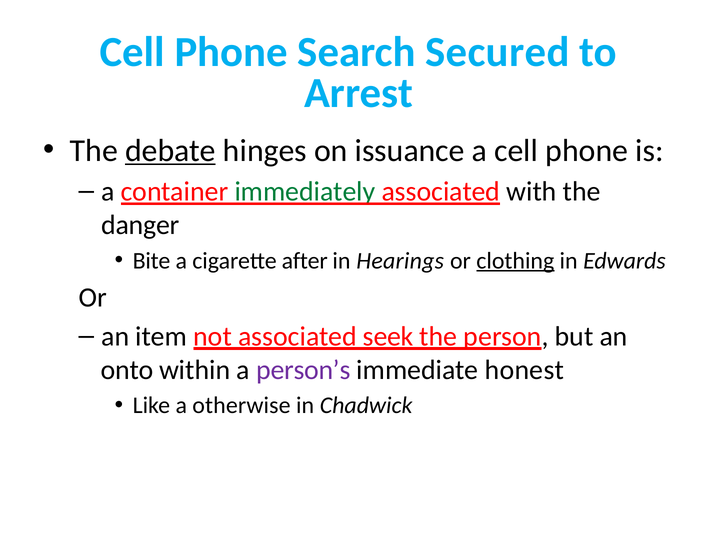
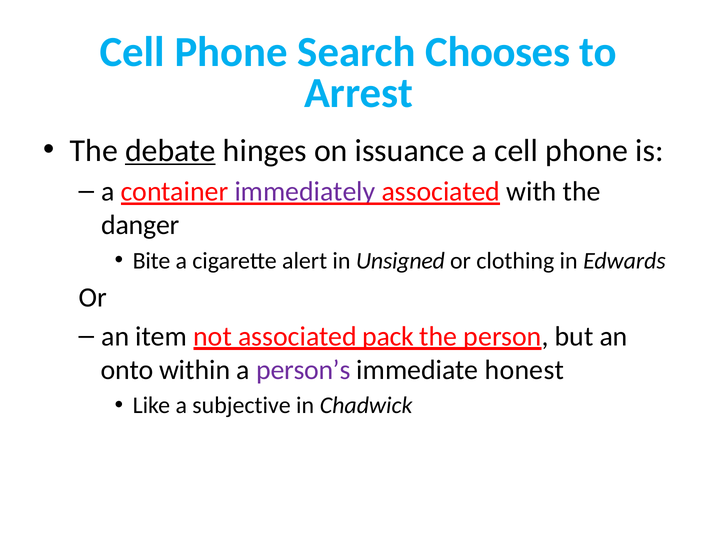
Secured: Secured -> Chooses (498, 52)
immediately colour: green -> purple (305, 192)
after: after -> alert (305, 261)
Hearings: Hearings -> Unsigned (400, 261)
clothing underline: present -> none (515, 261)
seek: seek -> pack (388, 336)
otherwise: otherwise -> subjective (242, 405)
